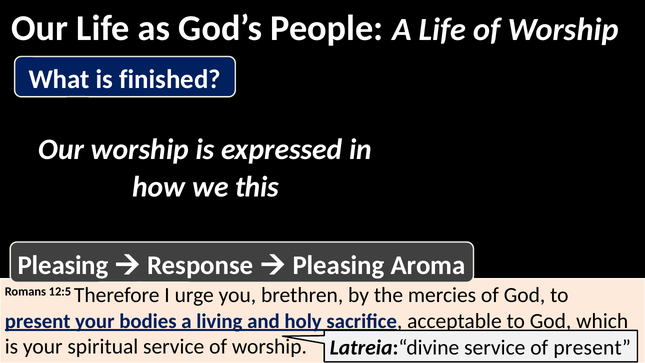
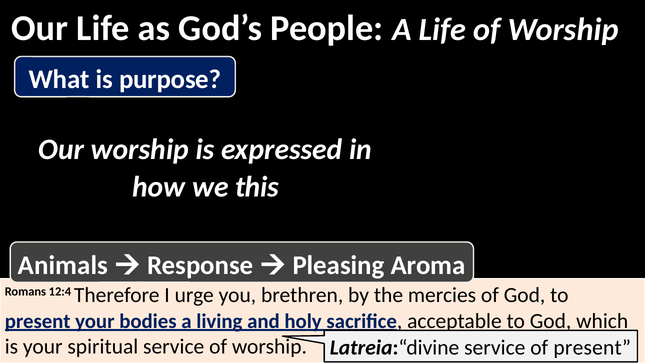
finished: finished -> purpose (170, 80)
Pleasing: Pleasing -> Animals (63, 265)
12:5: 12:5 -> 12:4 (60, 291)
